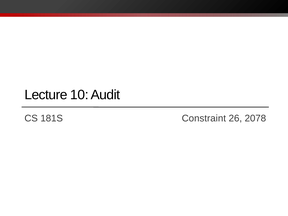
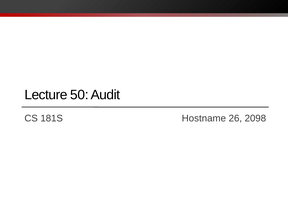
10: 10 -> 50 (79, 95)
Constraint: Constraint -> Hostname (204, 118)
2078: 2078 -> 2098 (255, 118)
